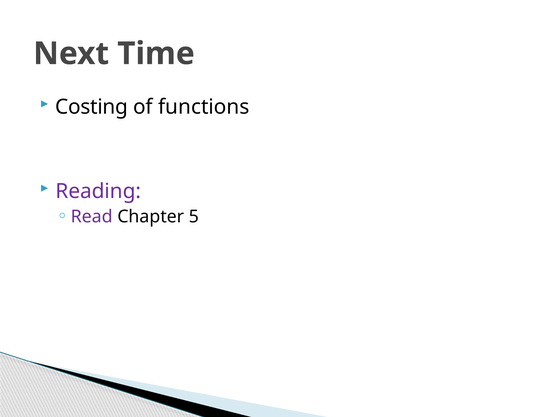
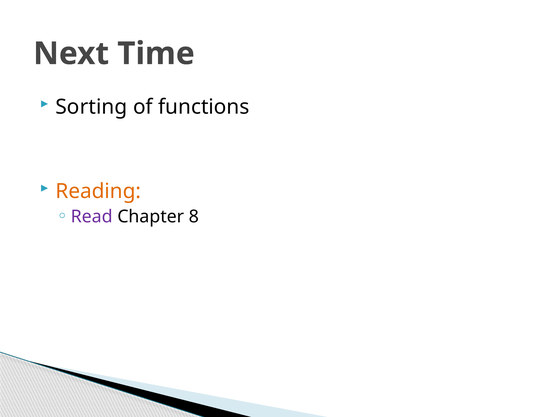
Costing: Costing -> Sorting (91, 107)
Reading colour: purple -> orange (98, 191)
5: 5 -> 8 (194, 216)
